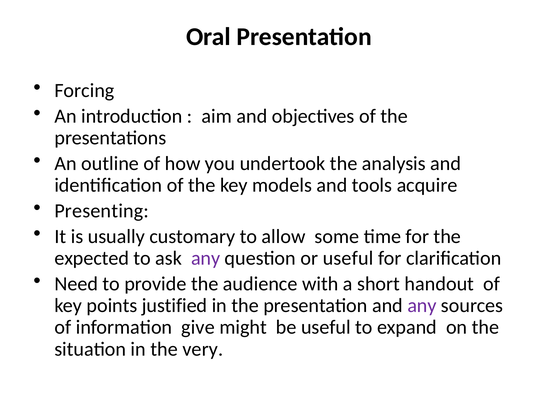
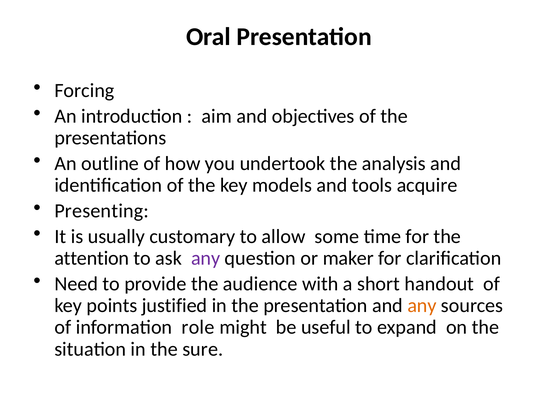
expected: expected -> attention (92, 259)
or useful: useful -> maker (348, 259)
any colour: purple -> orange (422, 306)
give: give -> role (198, 328)
very: very -> sure (203, 349)
